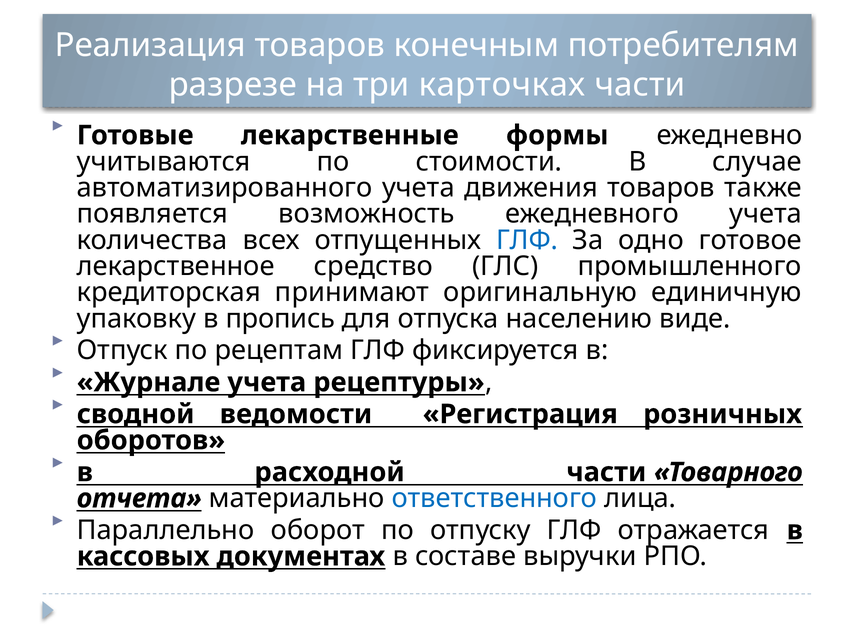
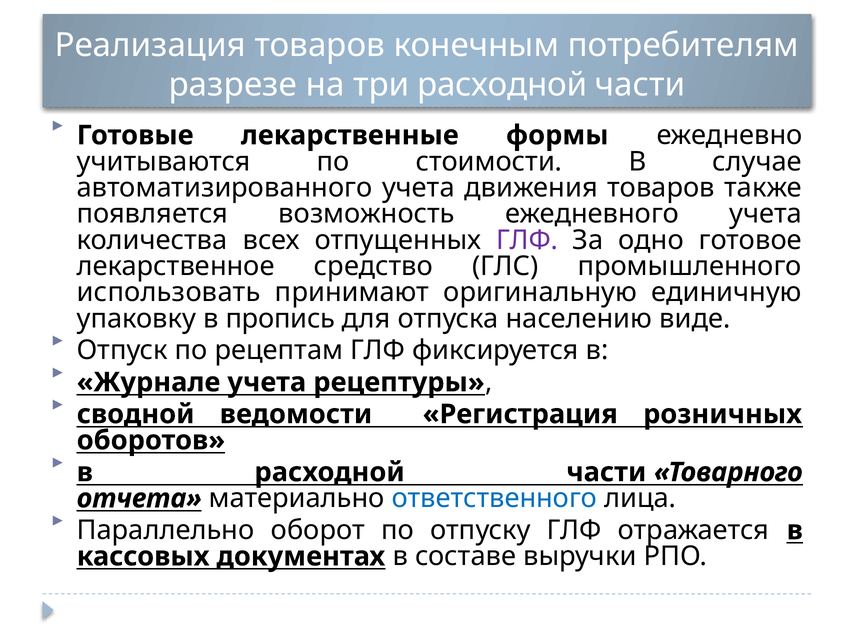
три карточках: карточках -> расходной (502, 85)
ГЛФ colour: blue -> purple (527, 240)
кредиторская: кредиторская -> использовать (169, 292)
